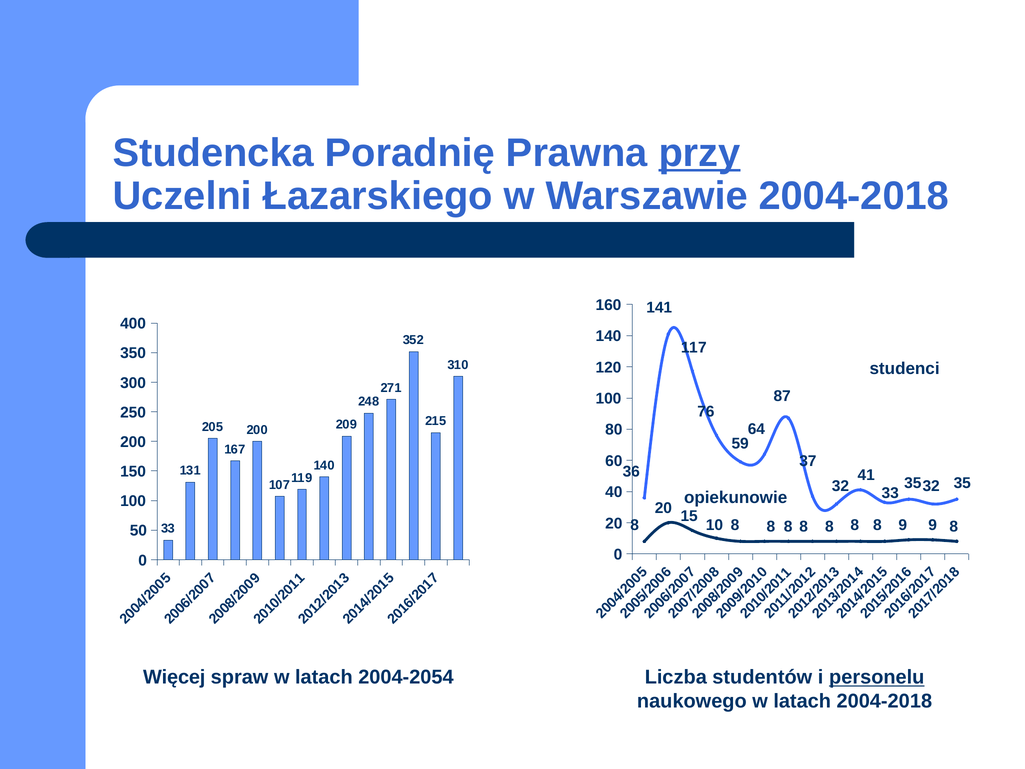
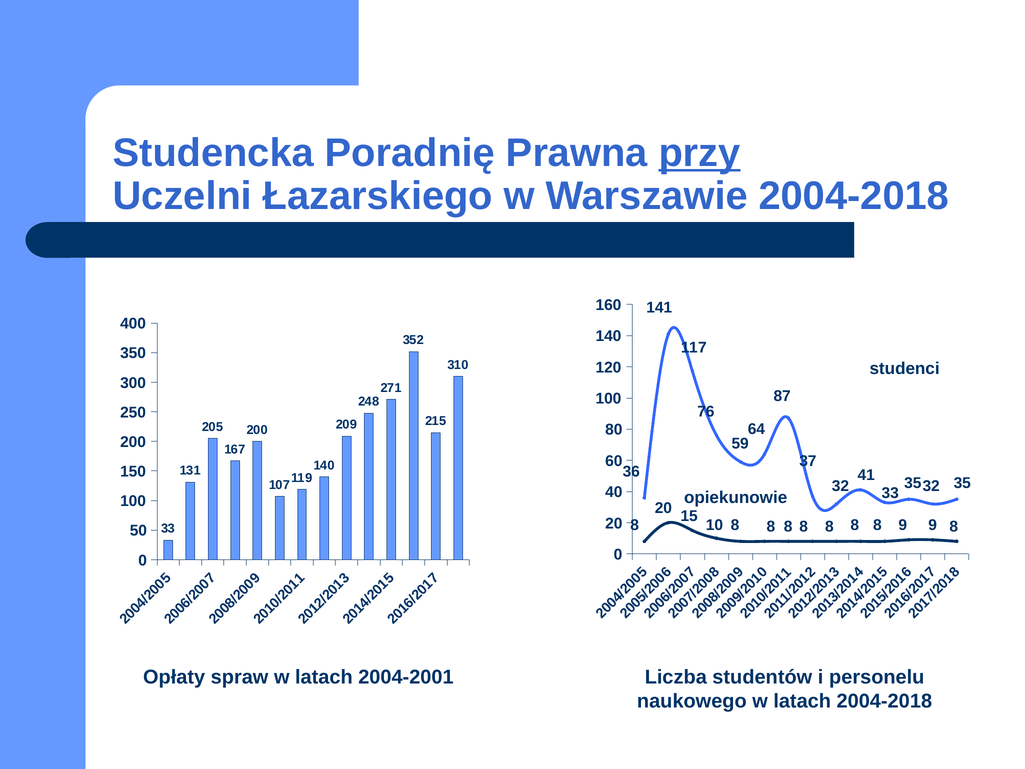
Więcej: Więcej -> Opłaty (174, 677)
2004-2054: 2004-2054 -> 2004-2001 (406, 677)
personelu underline: present -> none (877, 677)
